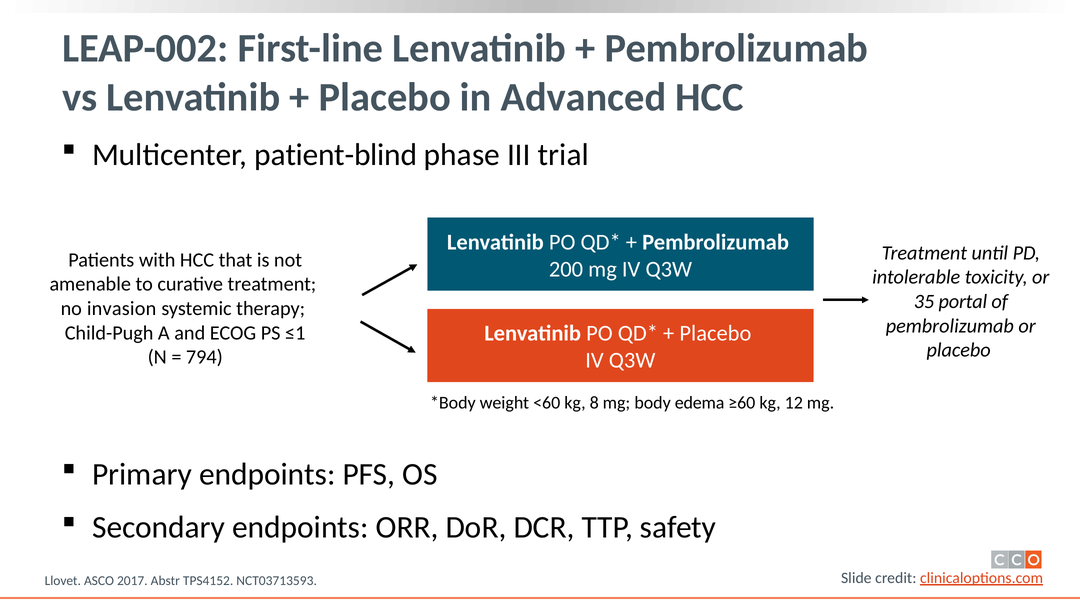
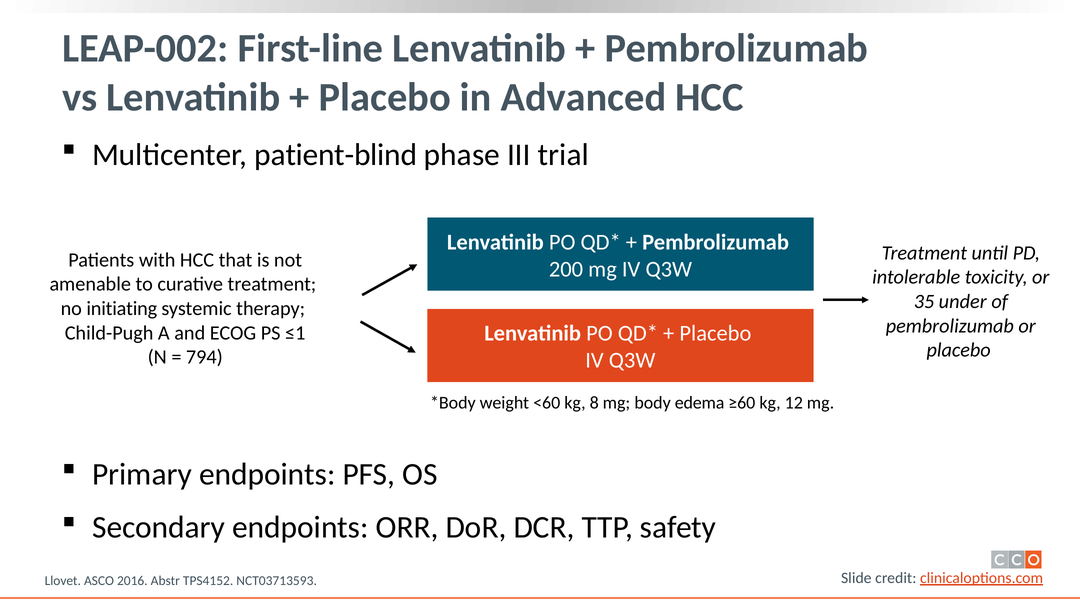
portal: portal -> under (963, 301)
invasion: invasion -> initiating (122, 308)
2017: 2017 -> 2016 (132, 580)
